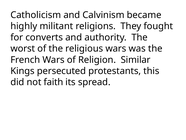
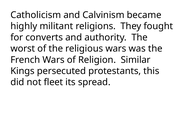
faith: faith -> fleet (53, 82)
